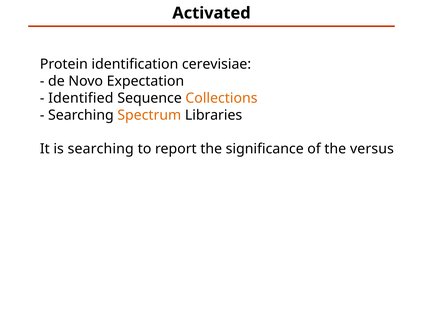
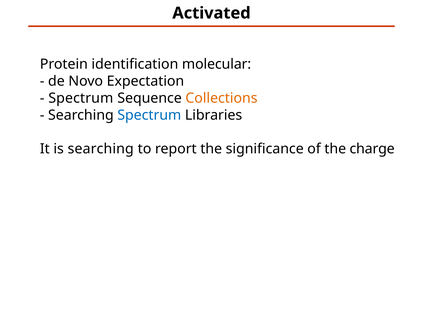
cerevisiae: cerevisiae -> molecular (217, 64)
Identified: Identified -> Spectrum (81, 98)
Spectrum colour: orange -> blue (149, 115)
versus: versus -> charge (372, 149)
